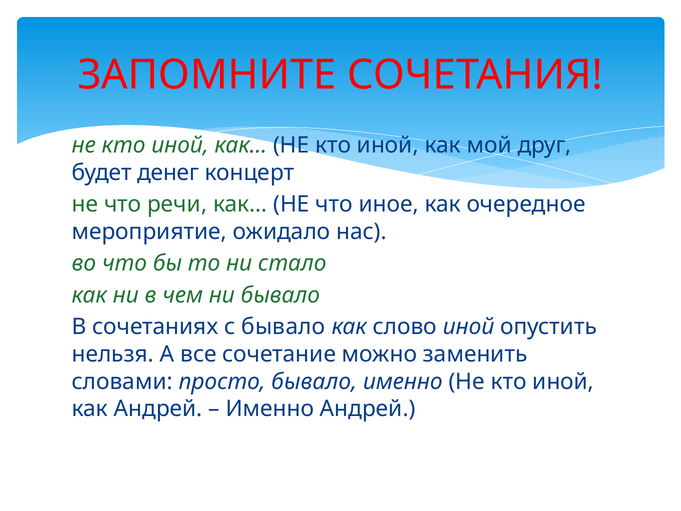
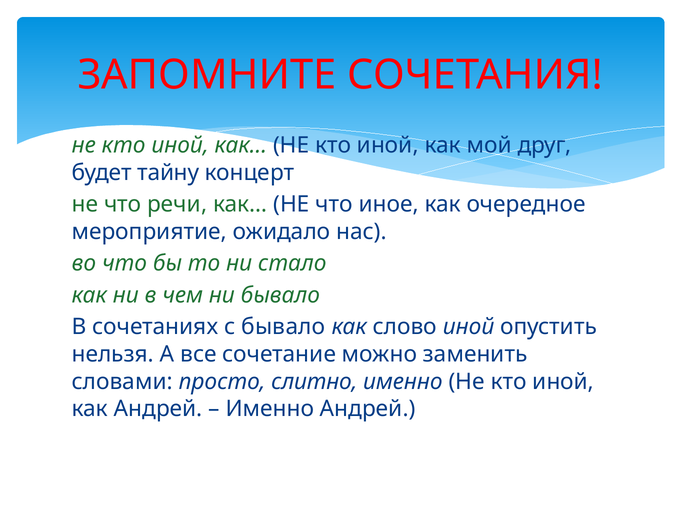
денег: денег -> тайну (168, 173)
просто бывало: бывало -> слитно (314, 381)
